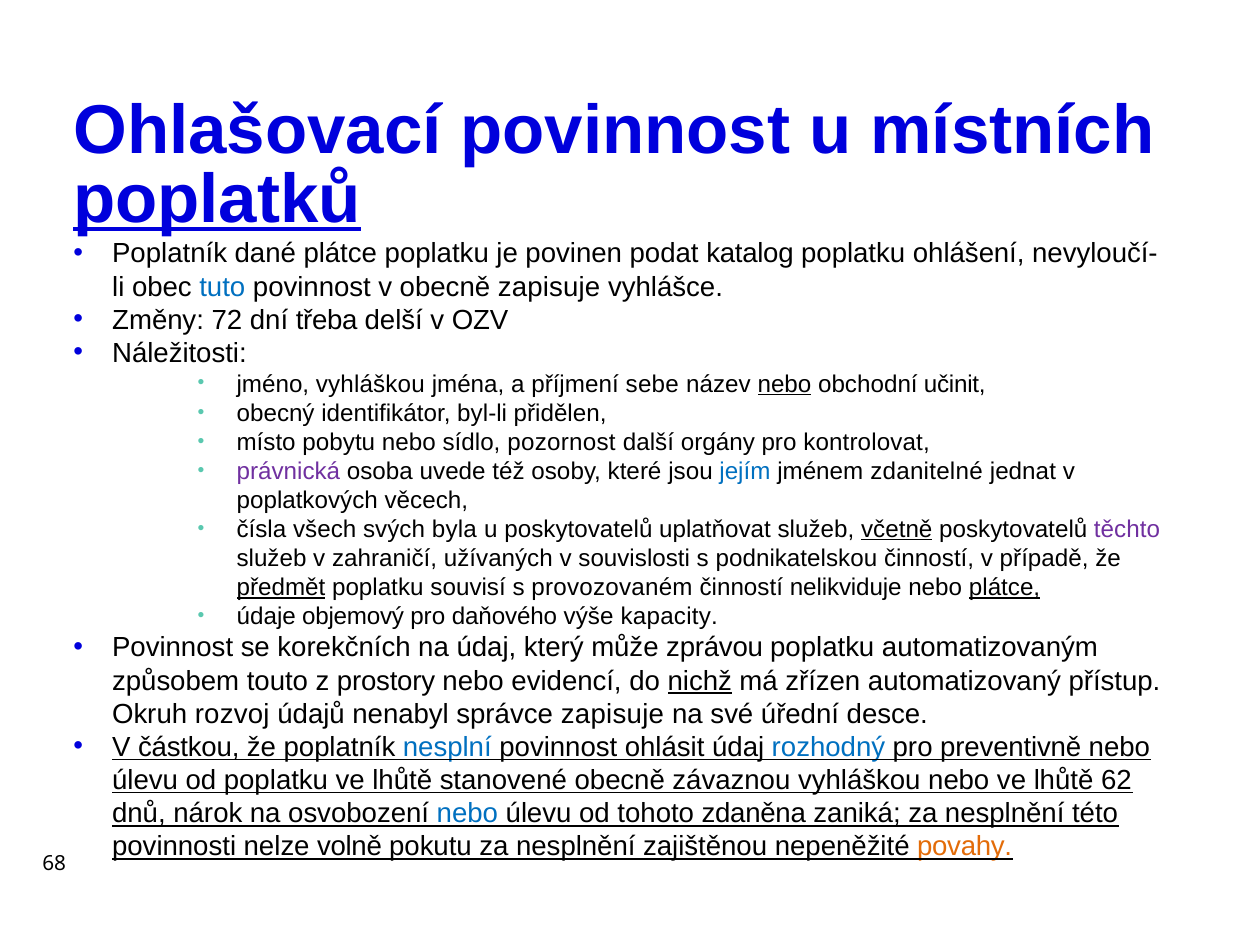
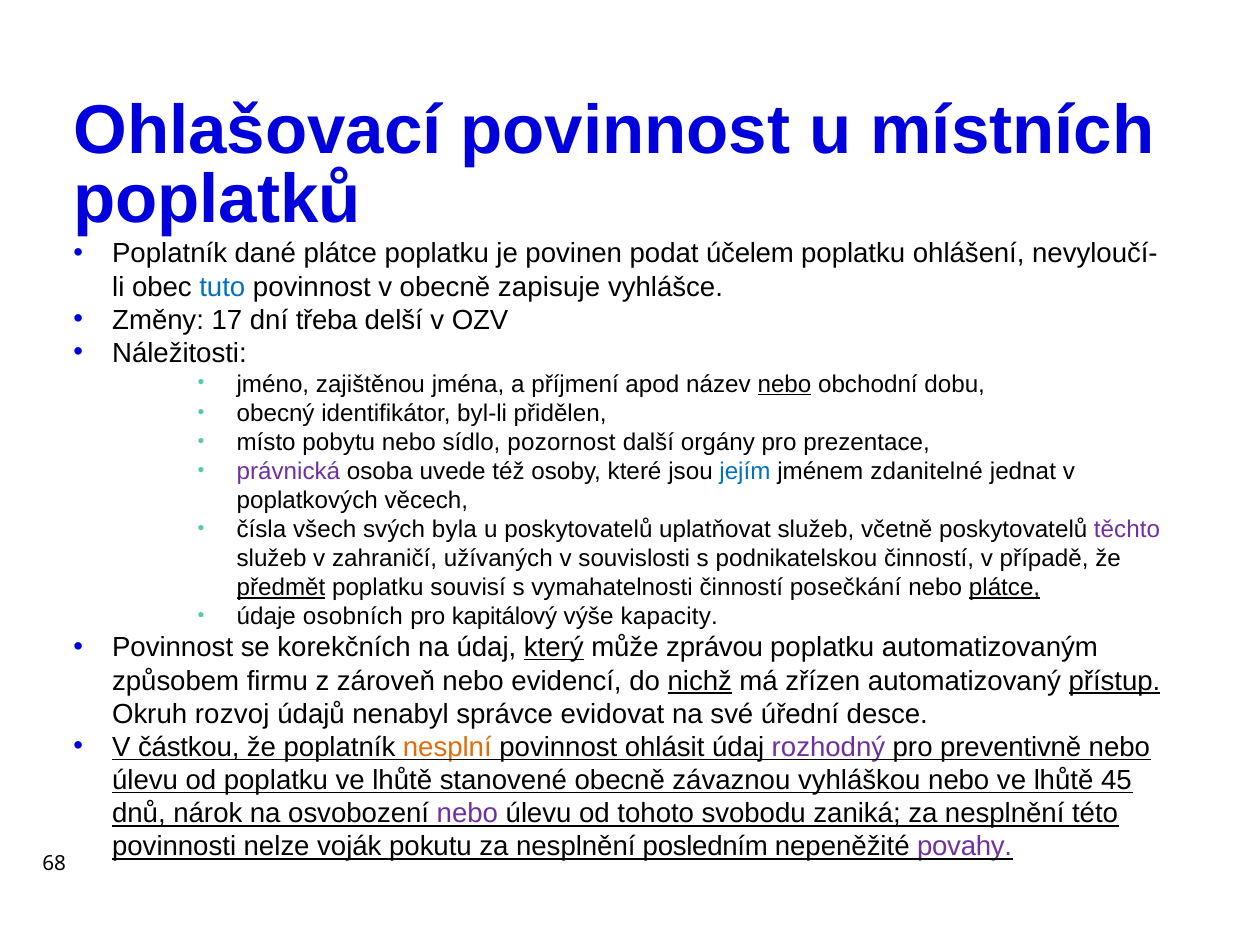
poplatků underline: present -> none (217, 200)
katalog: katalog -> účelem (750, 254)
72: 72 -> 17 (227, 320)
jméno vyhláškou: vyhláškou -> zajištěnou (370, 384)
sebe: sebe -> apod (652, 384)
učinit: učinit -> dobu (955, 384)
kontrolovat: kontrolovat -> prezentace (867, 442)
včetně underline: present -> none (897, 529)
provozovaném: provozovaném -> vymahatelnosti (612, 587)
nelikviduje: nelikviduje -> posečkání (846, 587)
objemový: objemový -> osobních (353, 616)
daňového: daňového -> kapitálový (505, 616)
který underline: none -> present (554, 648)
touto: touto -> firmu (277, 681)
prostory: prostory -> zároveň (386, 681)
přístup underline: none -> present (1114, 681)
správce zapisuje: zapisuje -> evidovat (612, 714)
nesplní colour: blue -> orange (447, 747)
rozhodný colour: blue -> purple (828, 747)
62: 62 -> 45 (1116, 780)
nebo colour: blue -> purple (467, 813)
zdaněna: zdaněna -> svobodu (754, 813)
volně: volně -> voják (349, 847)
zajištěnou: zajištěnou -> posledním (705, 847)
povahy colour: orange -> purple (965, 847)
